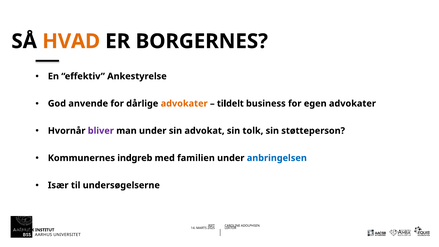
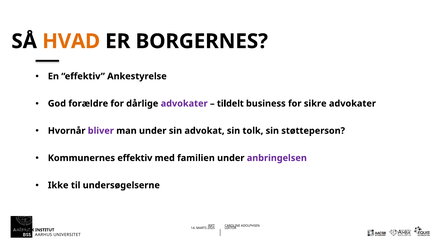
anvende: anvende -> forældre (88, 104)
advokater colour: orange -> purple (184, 104)
egen: egen -> sikre (315, 104)
Kommunernes indgreb: indgreb -> effektiv (135, 158)
anbringelsen colour: blue -> purple (277, 158)
Især: Især -> Ikke (58, 185)
